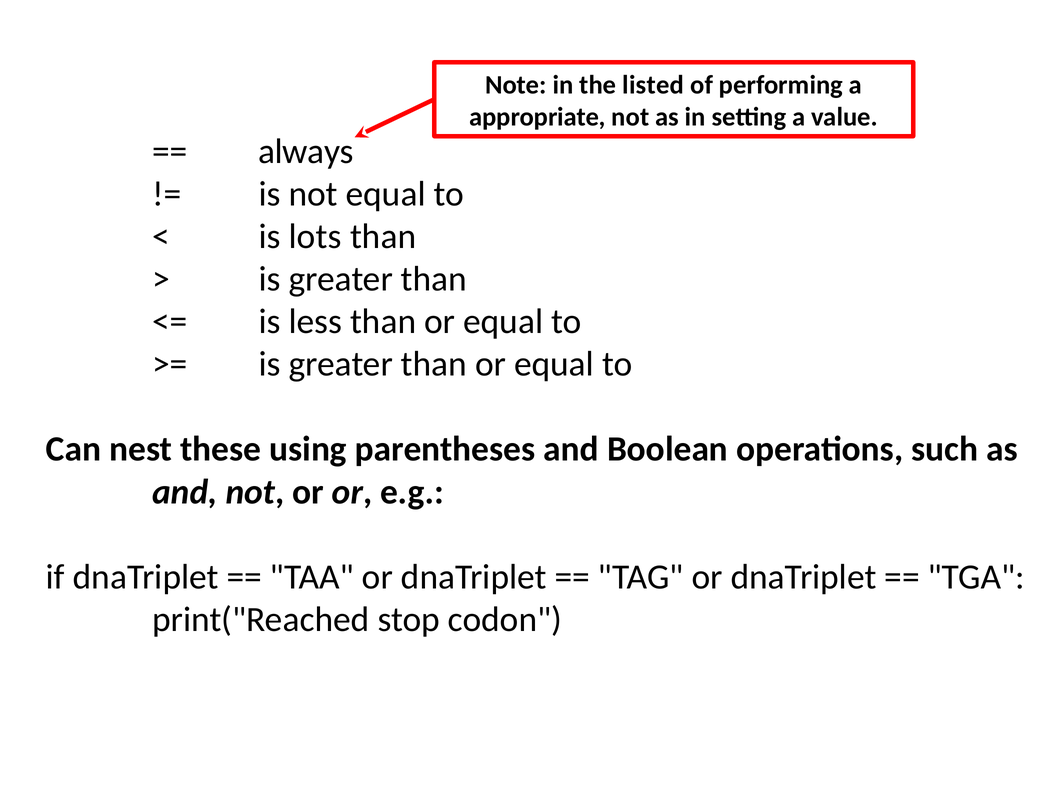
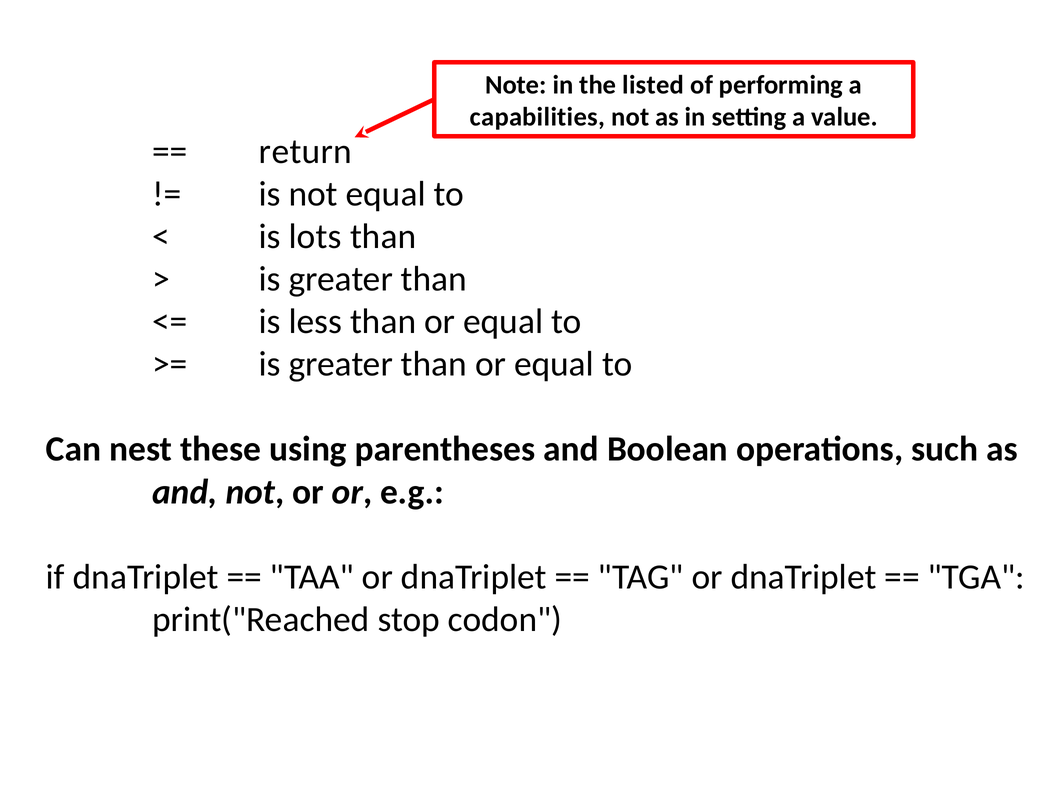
appropriate: appropriate -> capabilities (537, 117)
always: always -> return (305, 151)
